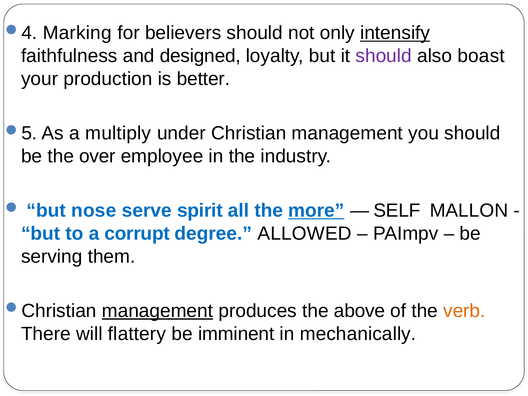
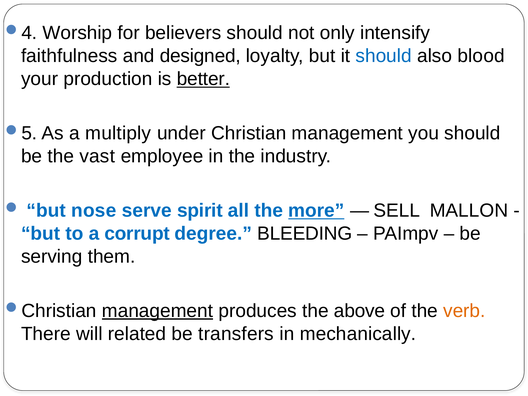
Marking: Marking -> Worship (77, 33)
intensify underline: present -> none (395, 33)
should colour: purple -> blue (384, 56)
boast: boast -> blood (481, 56)
better underline: none -> present (203, 79)
over: over -> vast (97, 156)
SELF: SELF -> SELL (397, 211)
ALLOWED: ALLOWED -> BLEEDING (305, 233)
flattery: flattery -> related (137, 334)
imminent: imminent -> transfers (236, 334)
